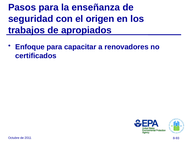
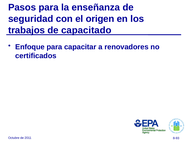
apropiados: apropiados -> capacitado (86, 30)
